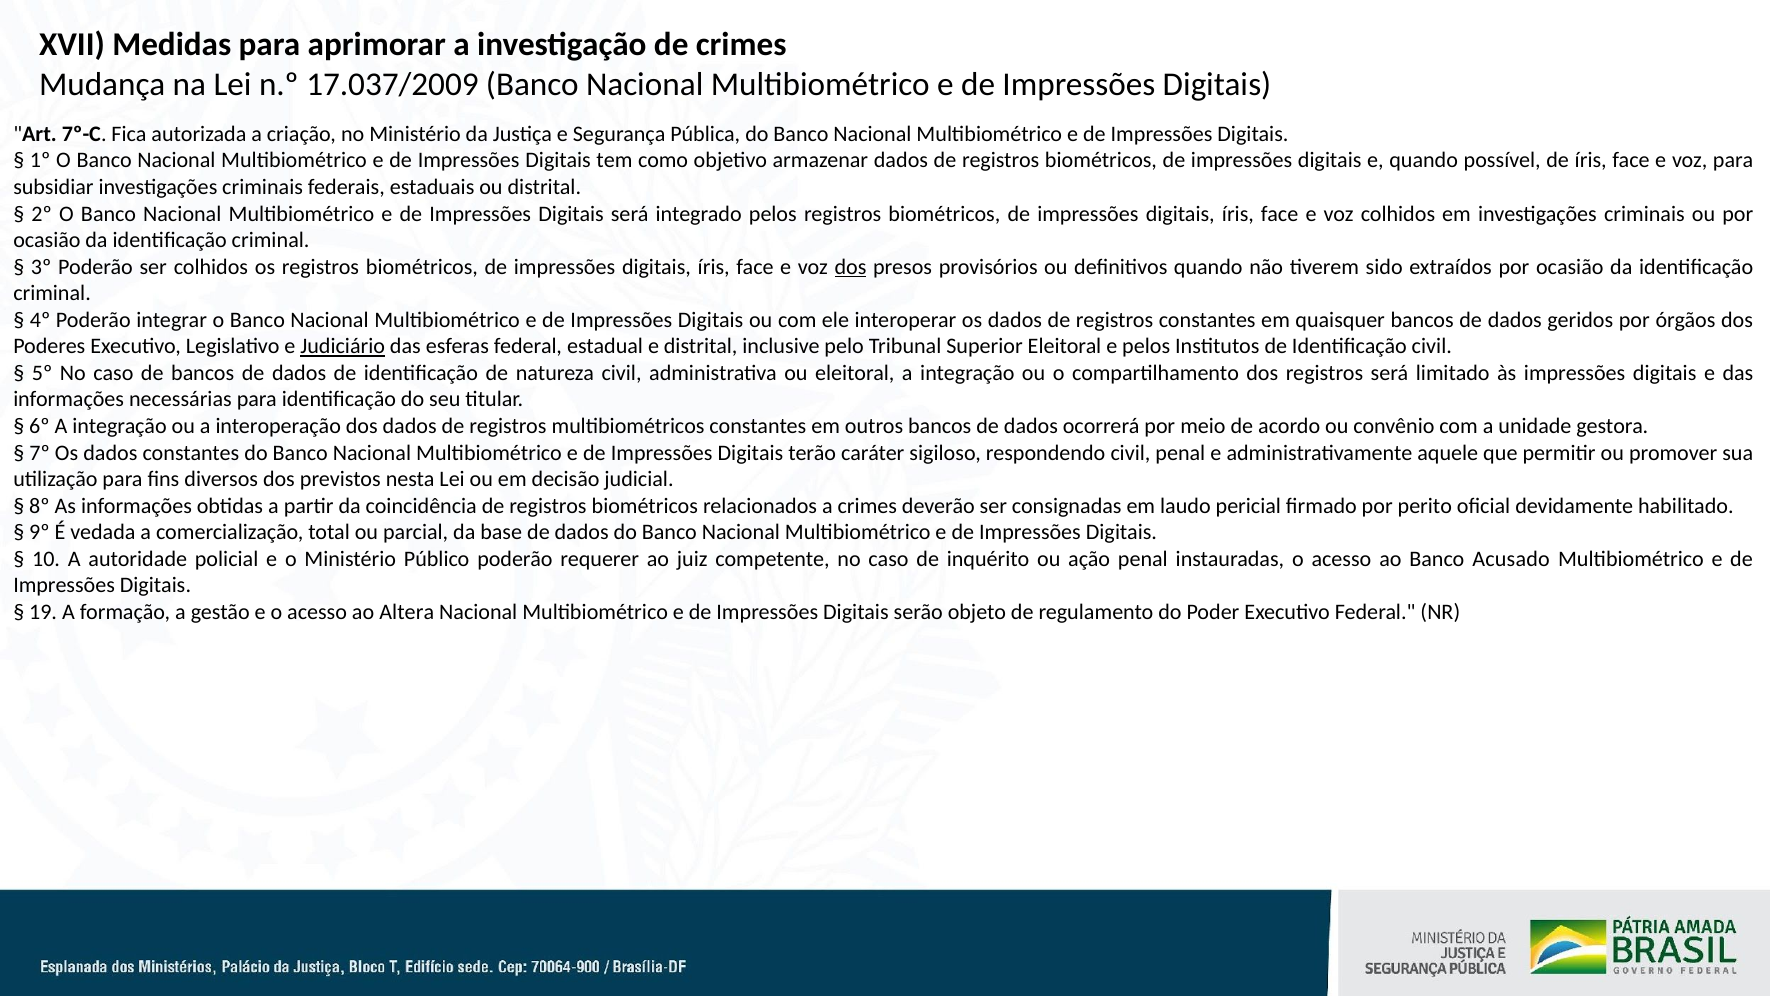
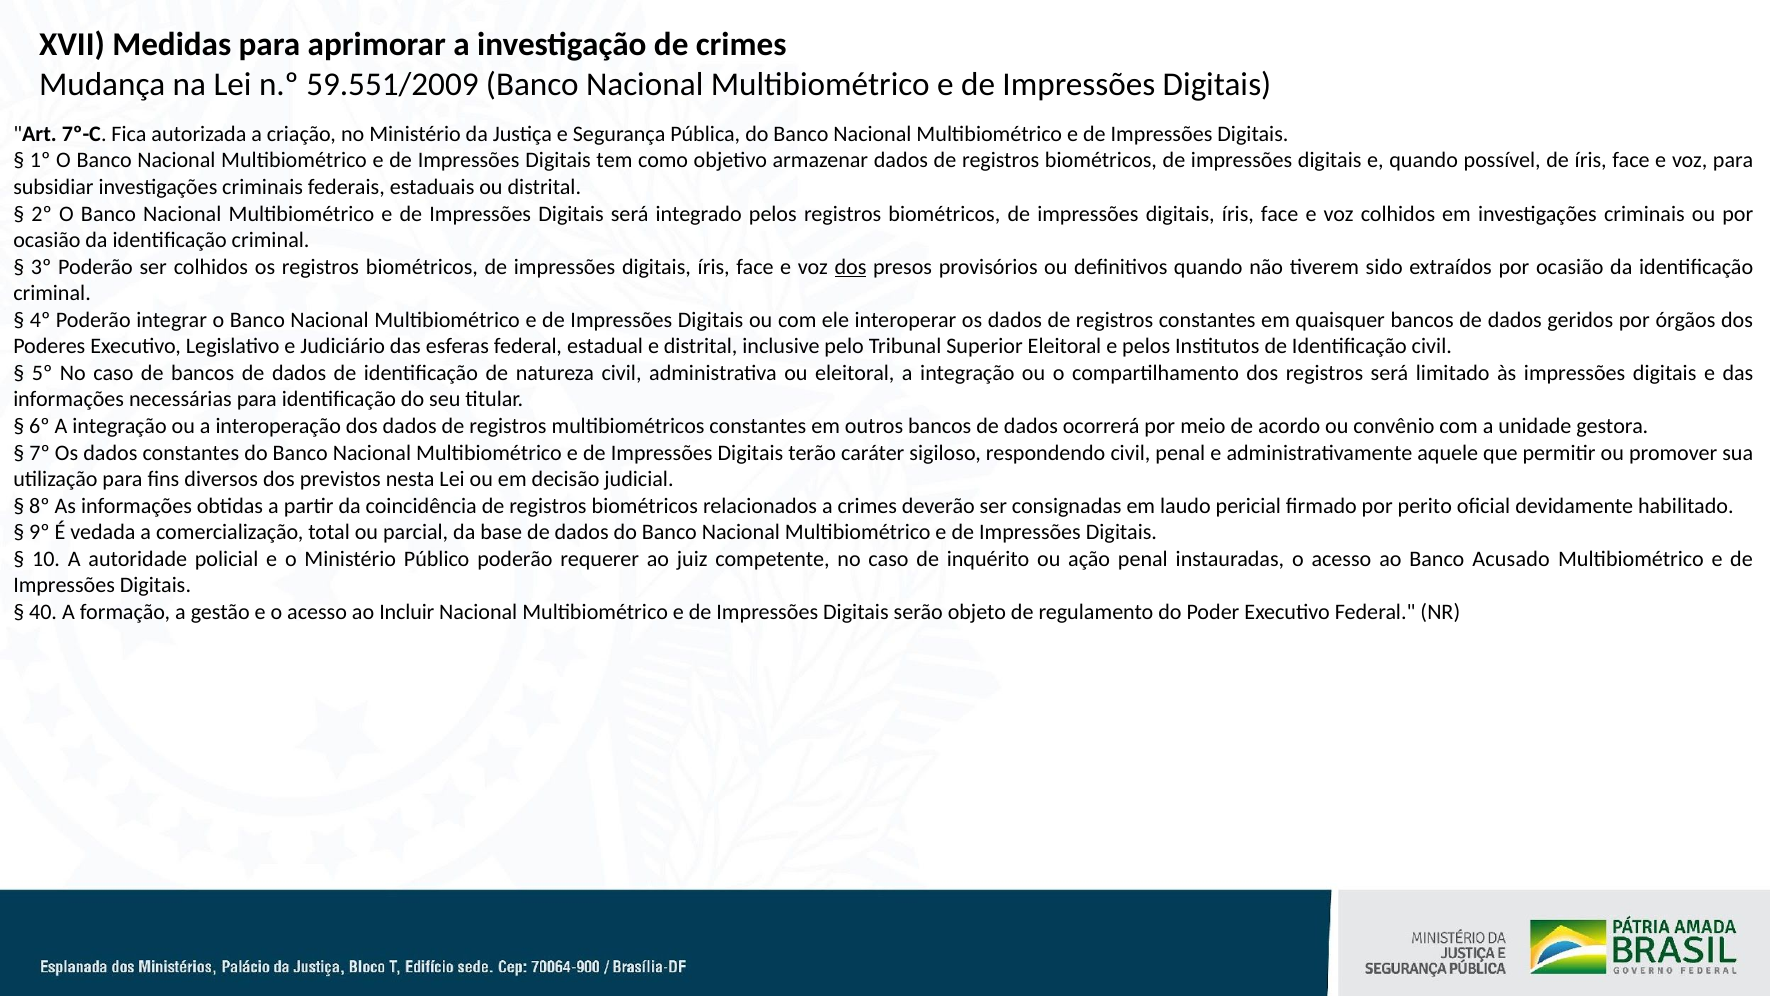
17.037/2009: 17.037/2009 -> 59.551/2009 (392, 84)
Judiciário underline: present -> none (343, 346)
19: 19 -> 40 (43, 612)
Altera: Altera -> Incluir (407, 612)
